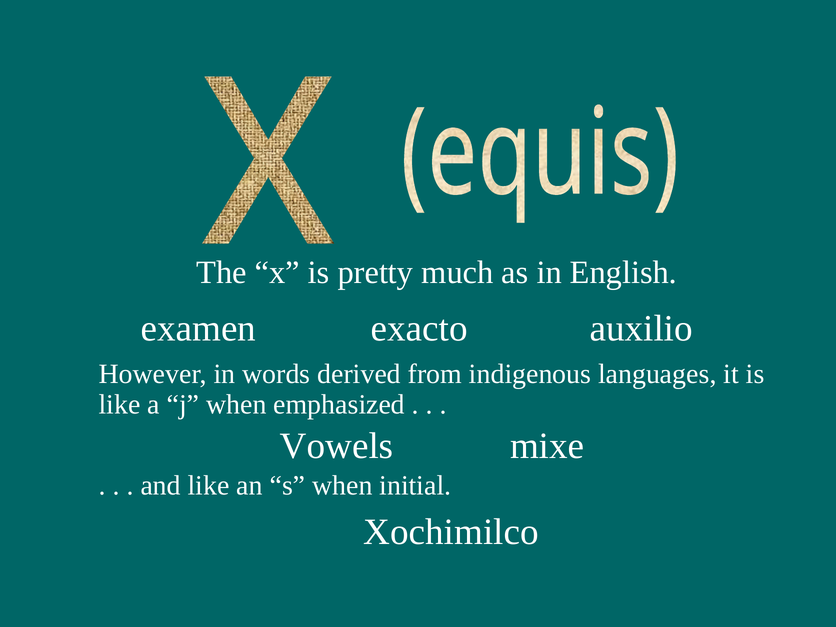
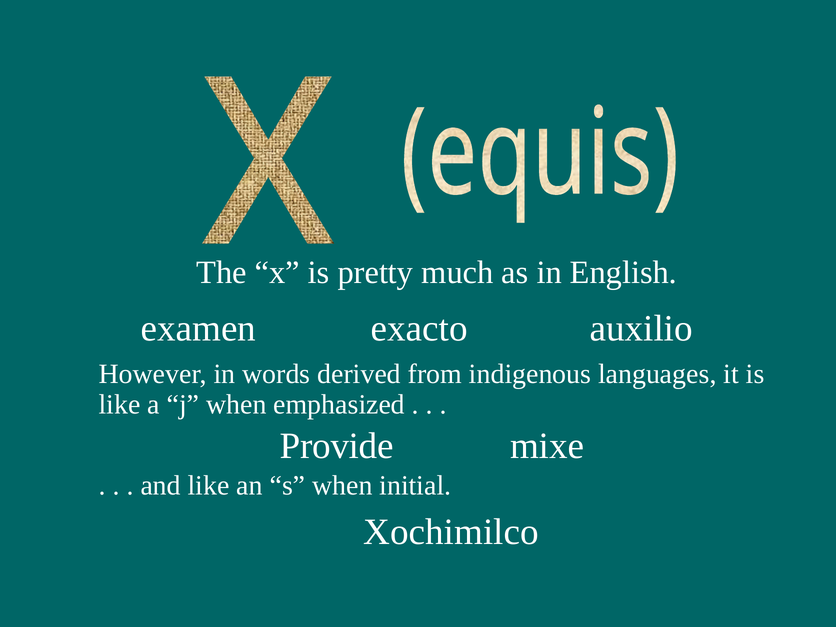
Vowels: Vowels -> Provide (337, 446)
